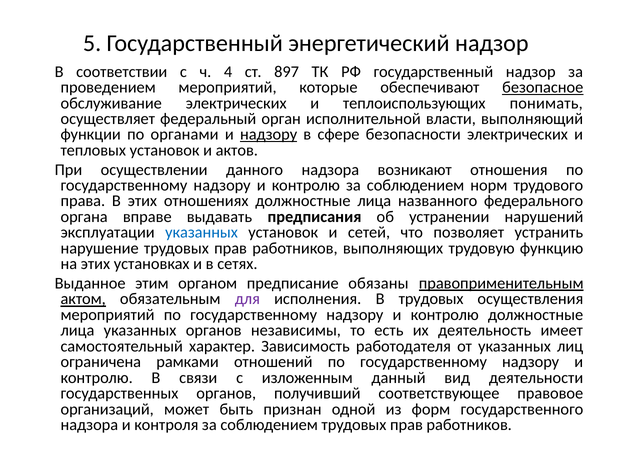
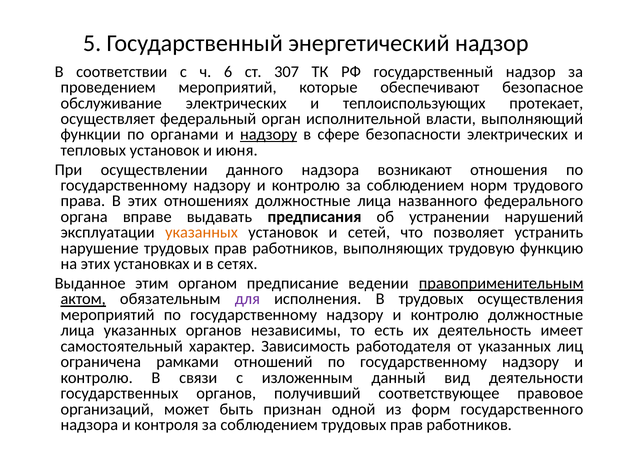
4: 4 -> 6 (228, 72)
897: 897 -> 307 (287, 72)
безопасное underline: present -> none (543, 87)
понимать: понимать -> протекает (546, 103)
актов: актов -> июня (237, 150)
указанных colour: blue -> orange (202, 232)
обязаны: обязаны -> ведении (379, 283)
